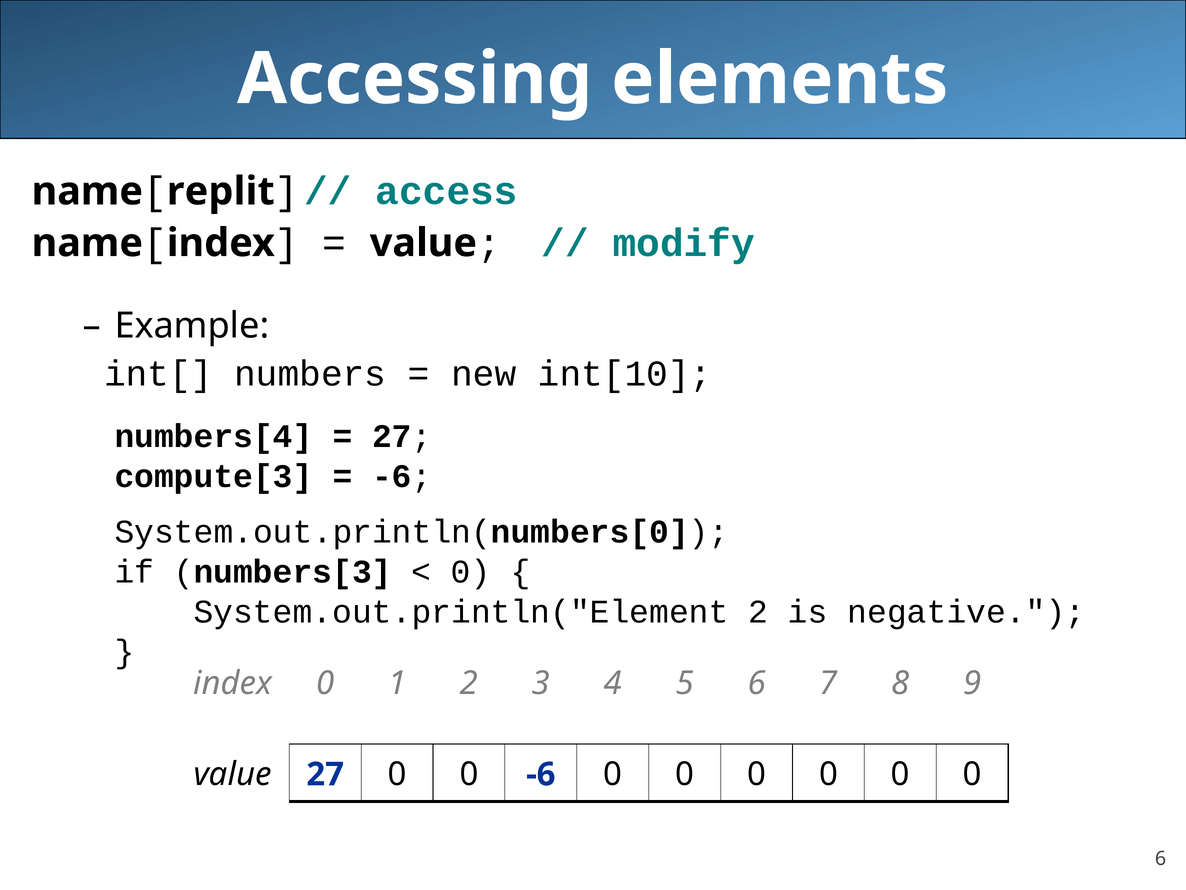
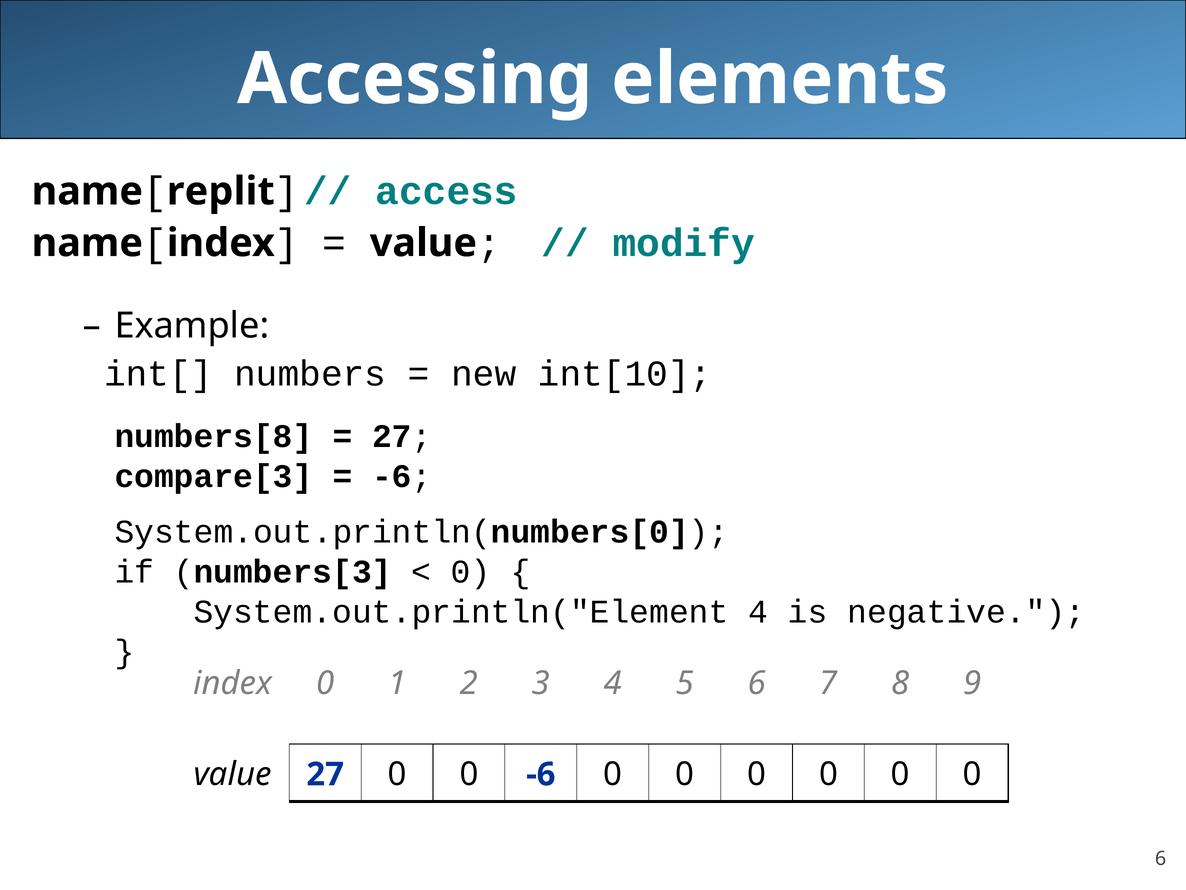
numbers[4: numbers[4 -> numbers[8 (214, 436)
compute[3: compute[3 -> compare[3 (214, 476)
System.out.println("Element 2: 2 -> 4 (758, 612)
